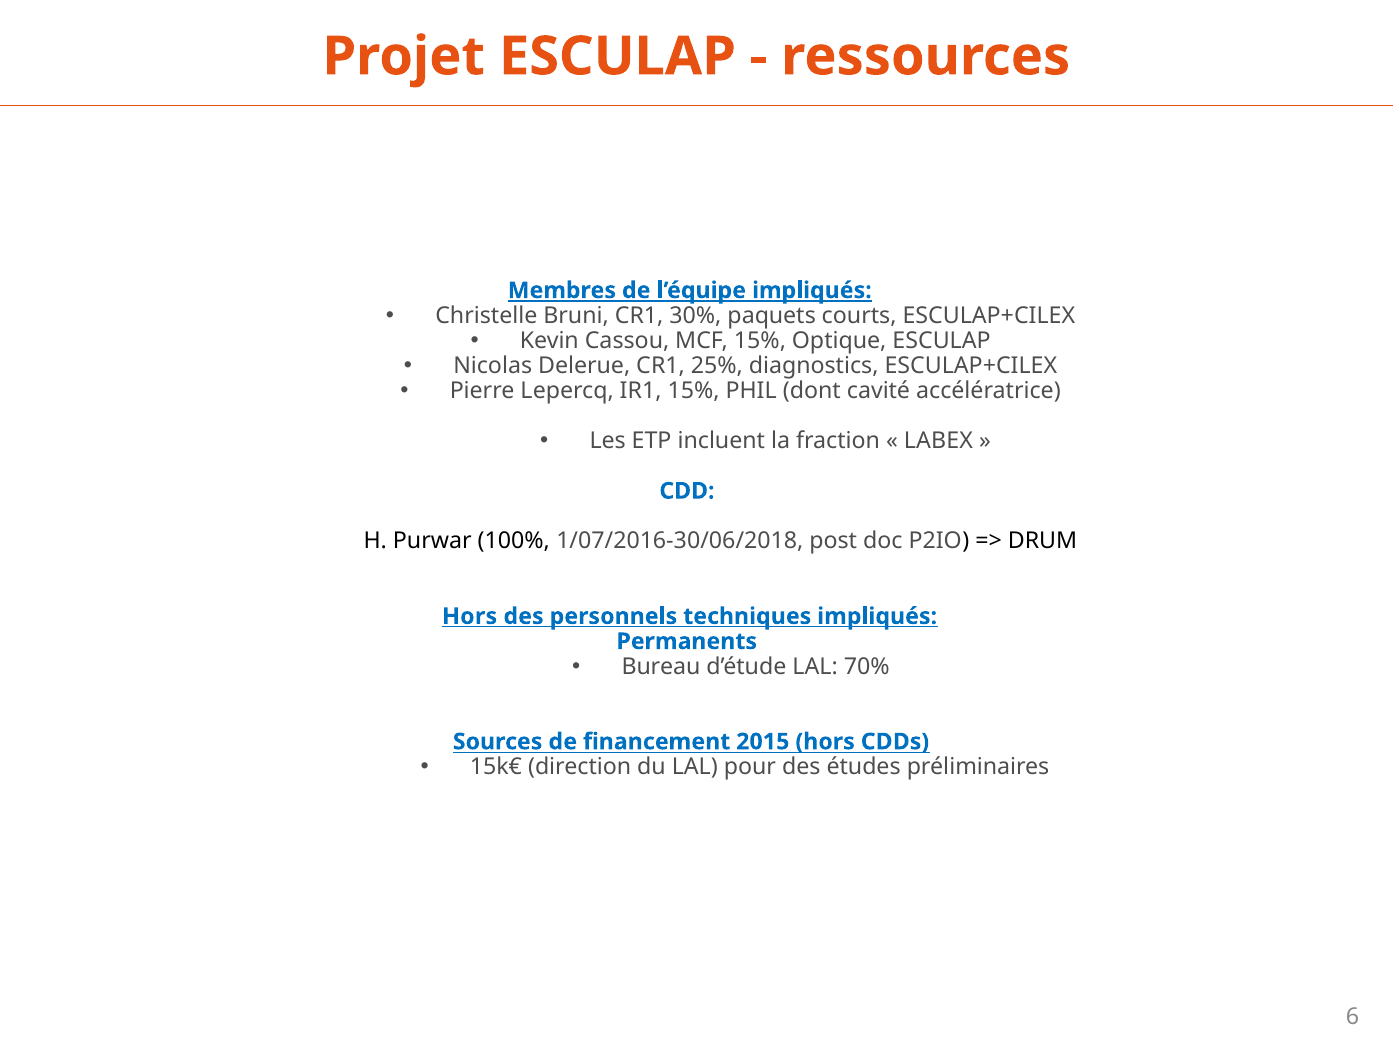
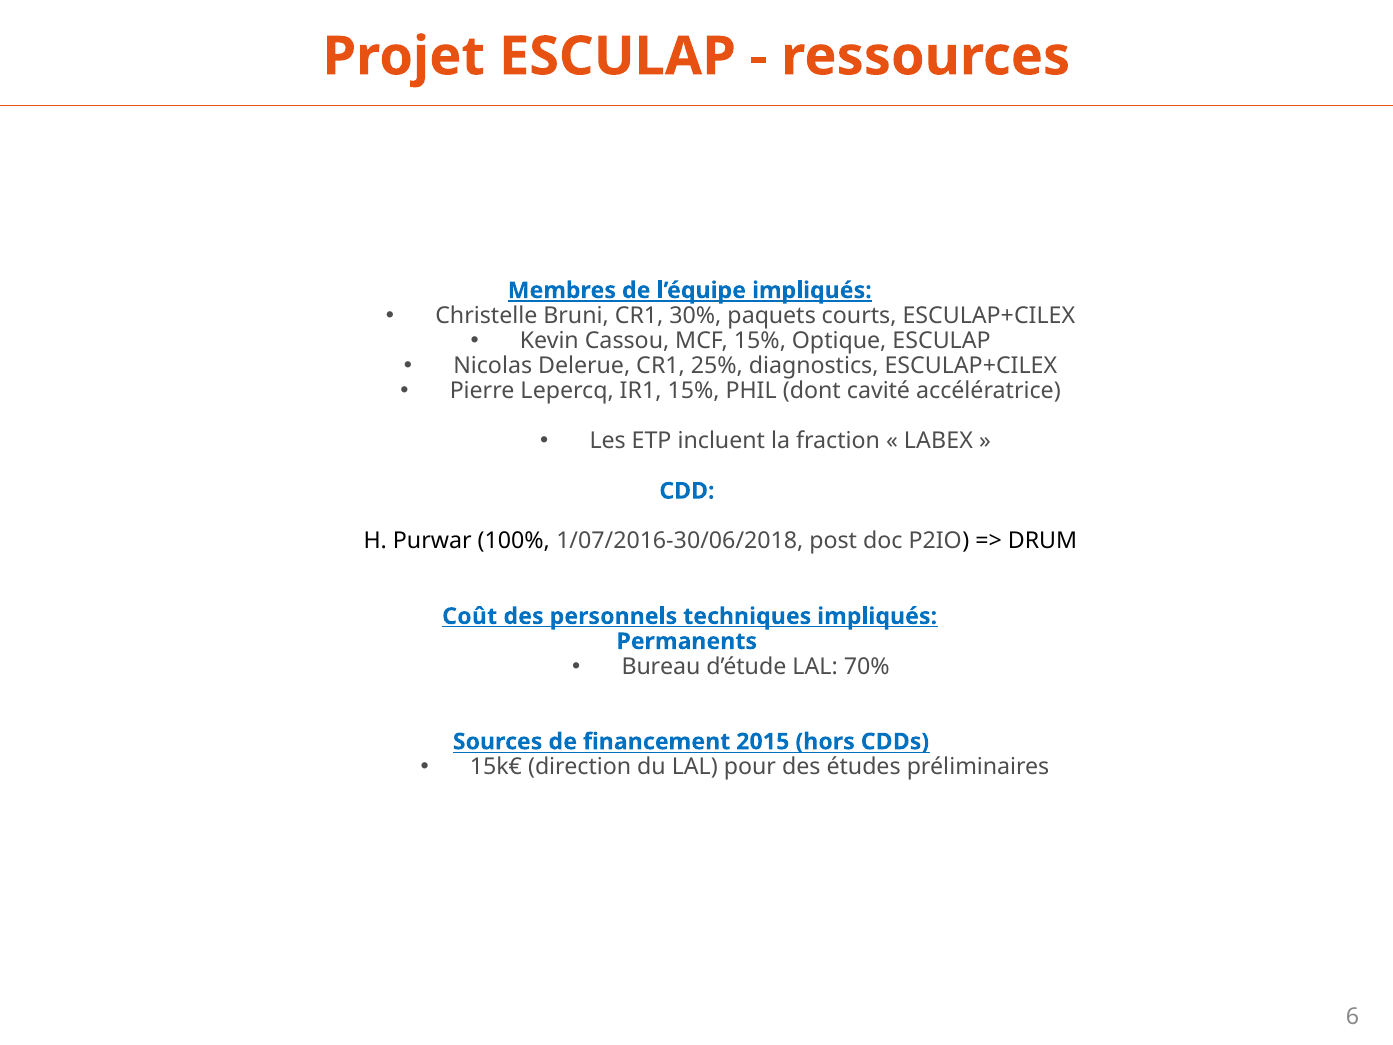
Hors: Hors -> Coût (470, 616)
